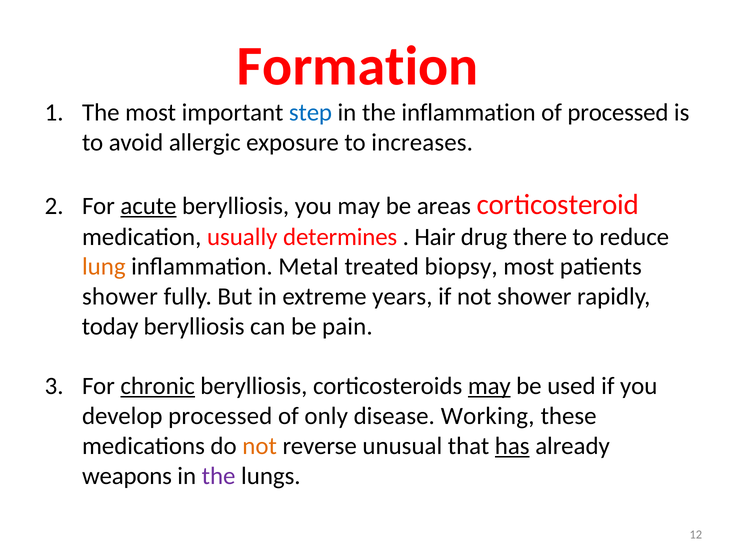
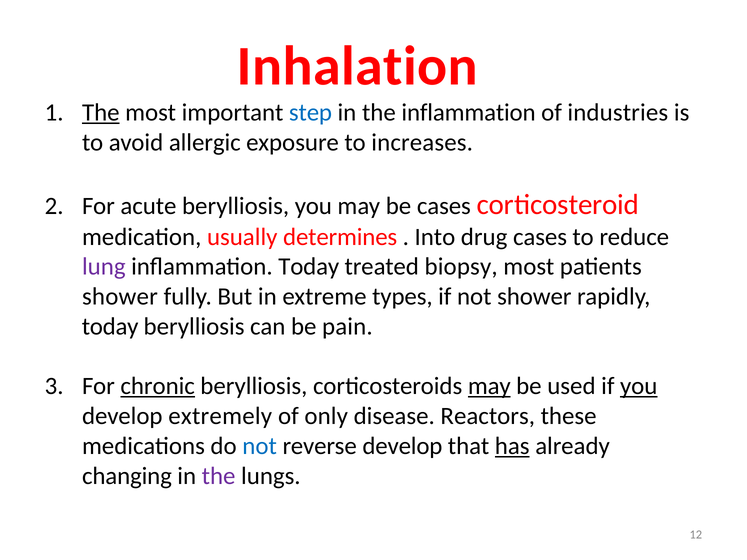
Formation: Formation -> Inhalation (357, 66)
The underline: none -> present (101, 112)
of processed: processed -> industries (618, 112)
acute underline: present -> none (148, 206)
be areas: areas -> cases (444, 206)
Hair: Hair -> Into (435, 237)
drug there: there -> cases (540, 237)
lung colour: orange -> purple (104, 267)
inflammation Metal: Metal -> Today (309, 267)
years: years -> types (402, 297)
you underline: none -> present (639, 386)
develop processed: processed -> extremely (220, 416)
Working: Working -> Reactors (488, 416)
not colour: orange -> blue (260, 446)
reverse unusual: unusual -> develop (402, 446)
weapons: weapons -> changing (127, 476)
